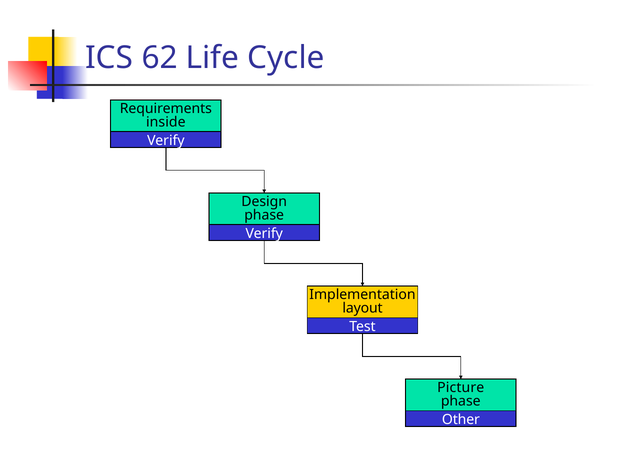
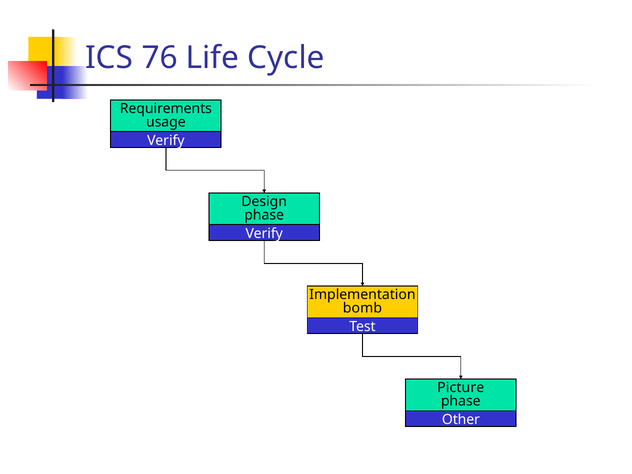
62: 62 -> 76 (160, 58)
inside: inside -> usage (166, 122)
layout: layout -> bomb (362, 308)
